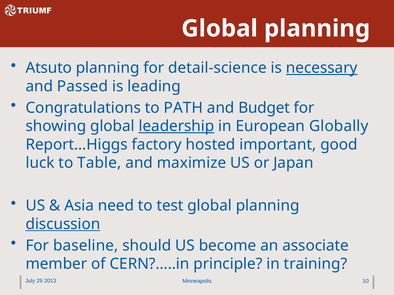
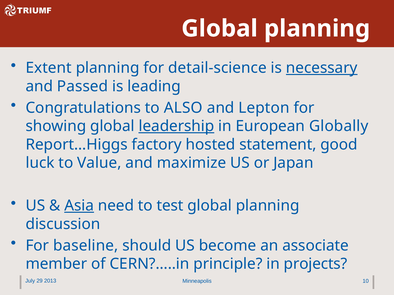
Atsuto: Atsuto -> Extent (49, 68)
PATH: PATH -> ALSO (183, 108)
Budget: Budget -> Lepton (264, 108)
important: important -> statement (278, 145)
Table: Table -> Value (99, 163)
Asia underline: none -> present (79, 206)
discussion underline: present -> none (63, 224)
training: training -> projects (316, 264)
